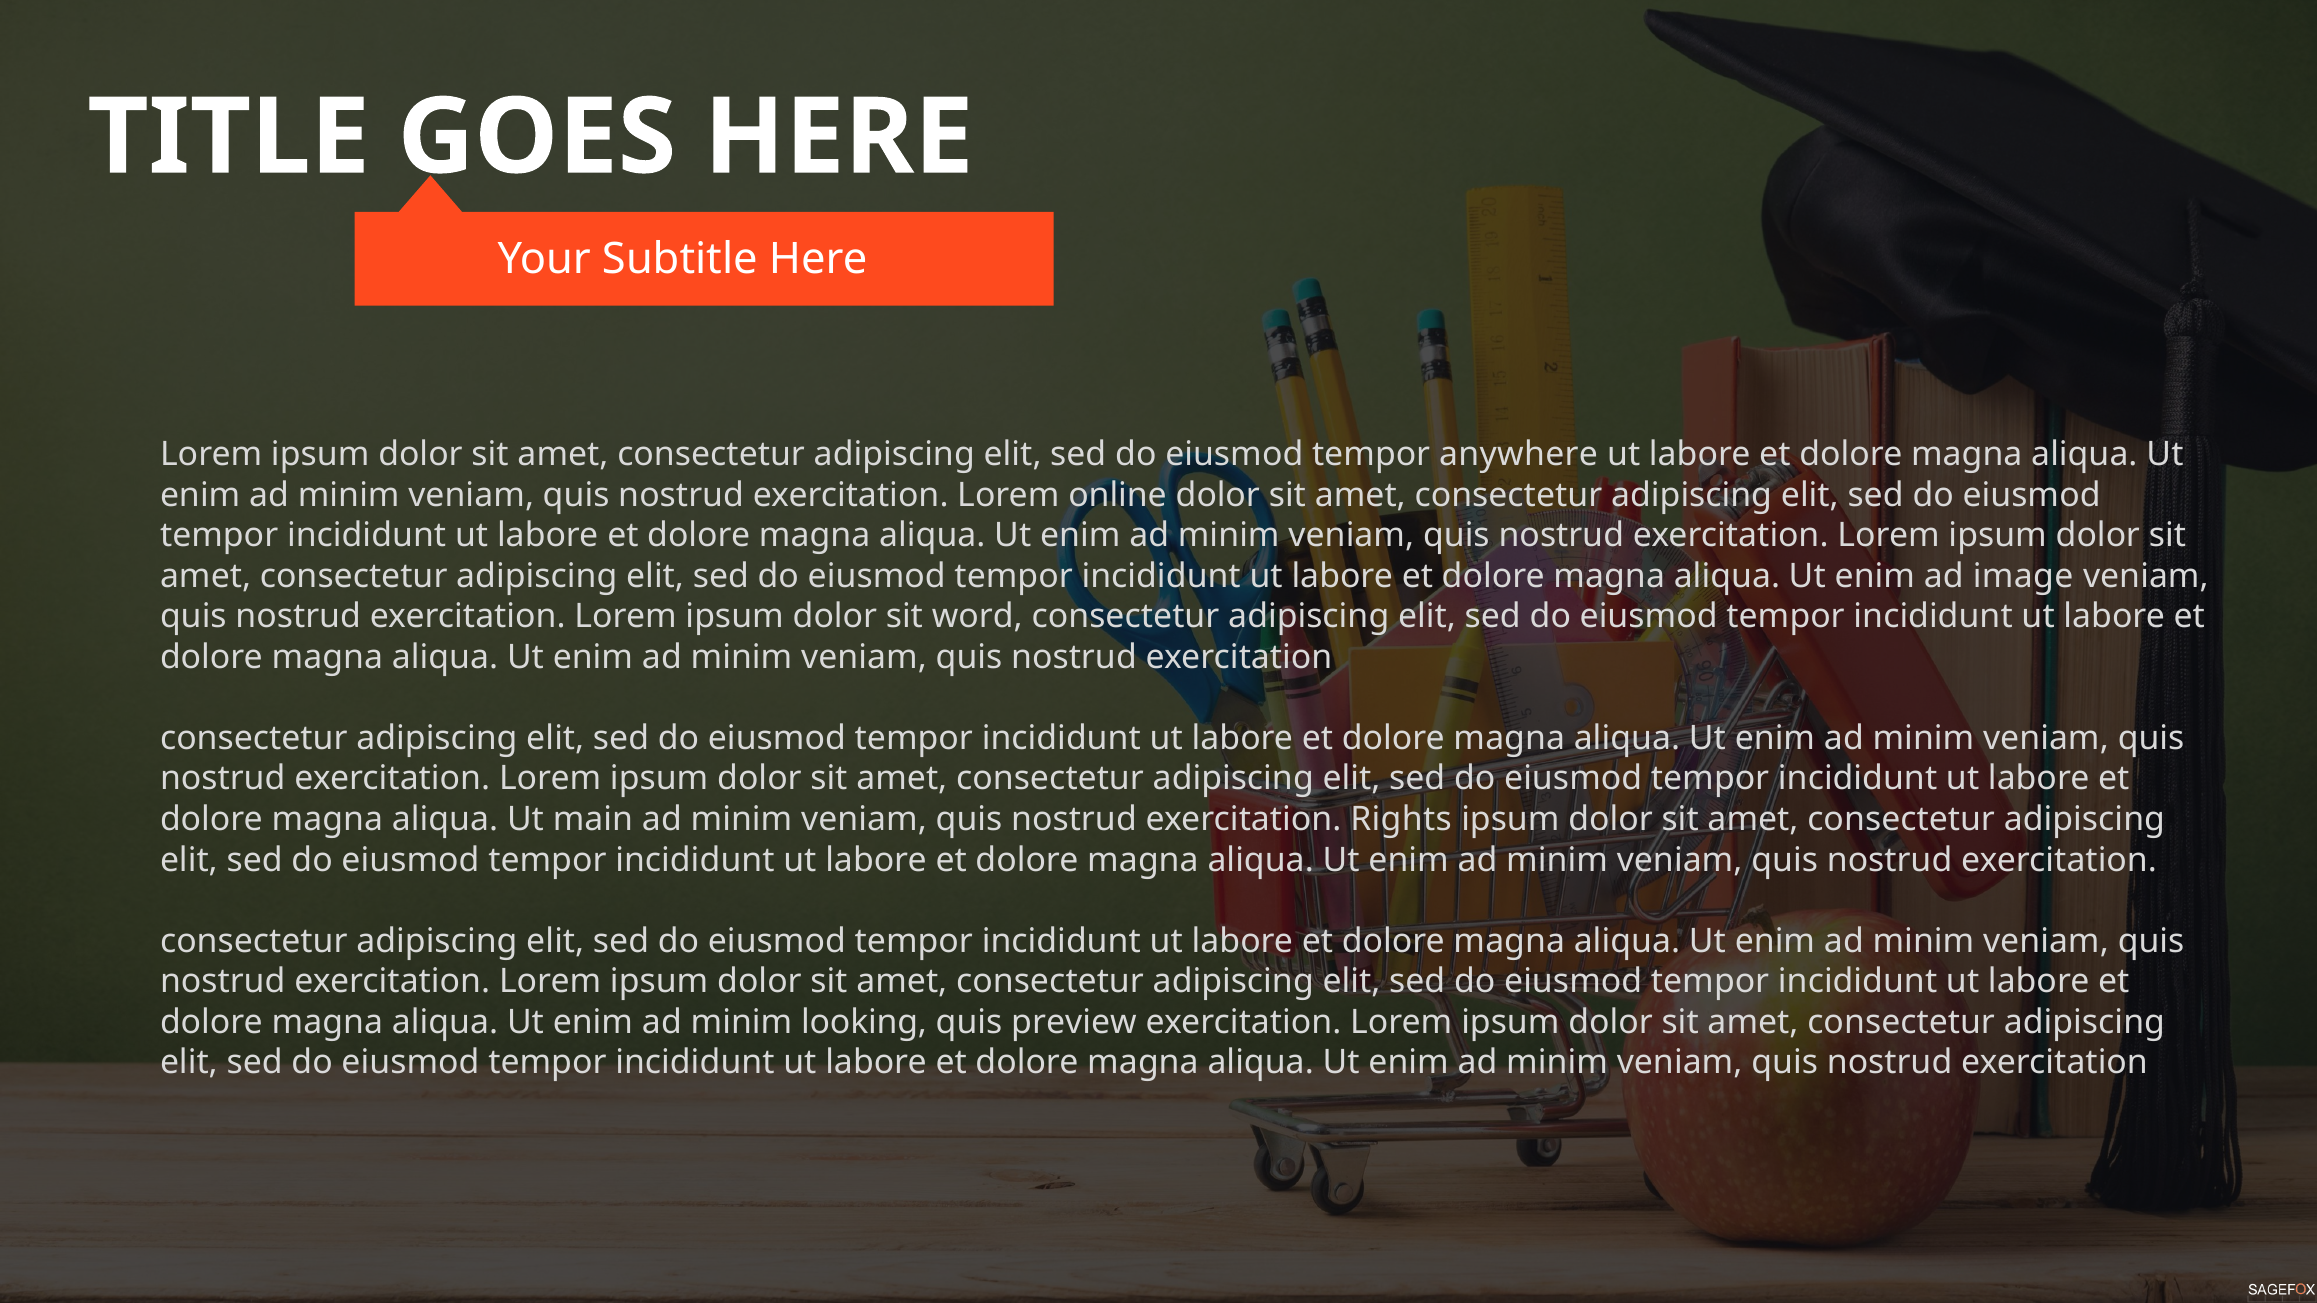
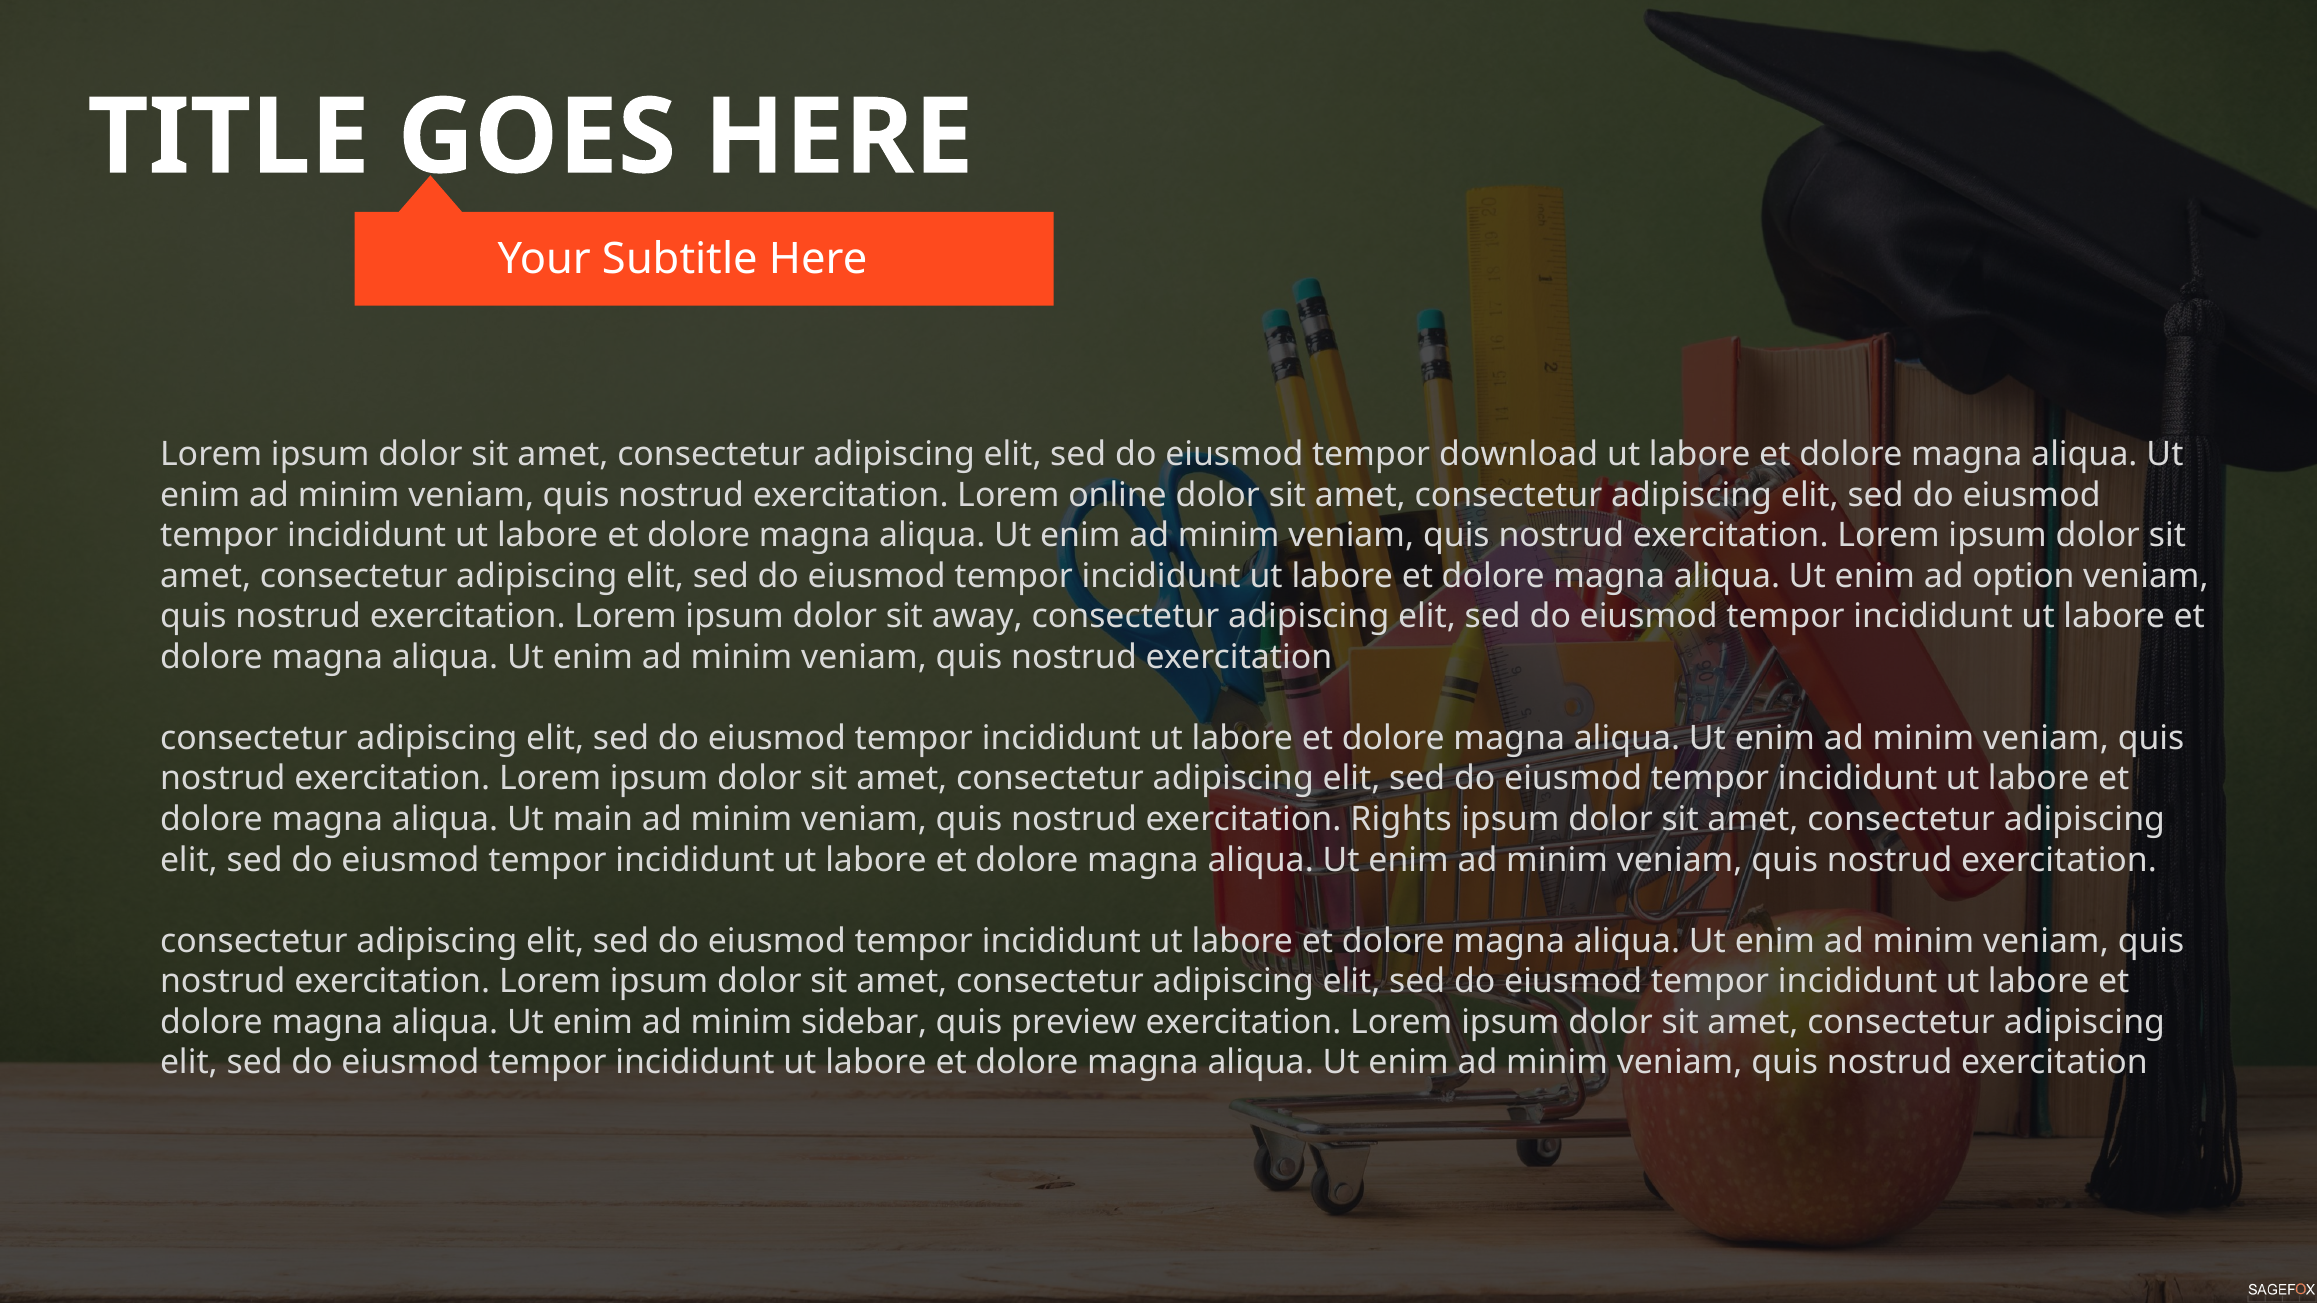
anywhere: anywhere -> download (1519, 454)
image: image -> option (2023, 576)
word: word -> away (977, 617)
looking: looking -> sidebar (864, 1022)
